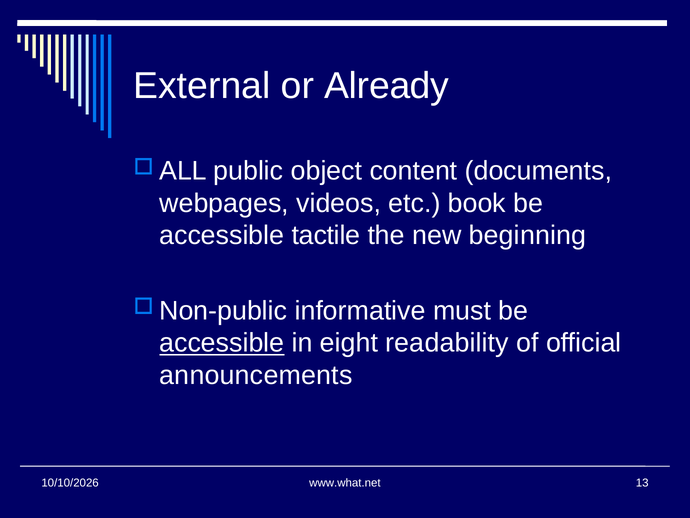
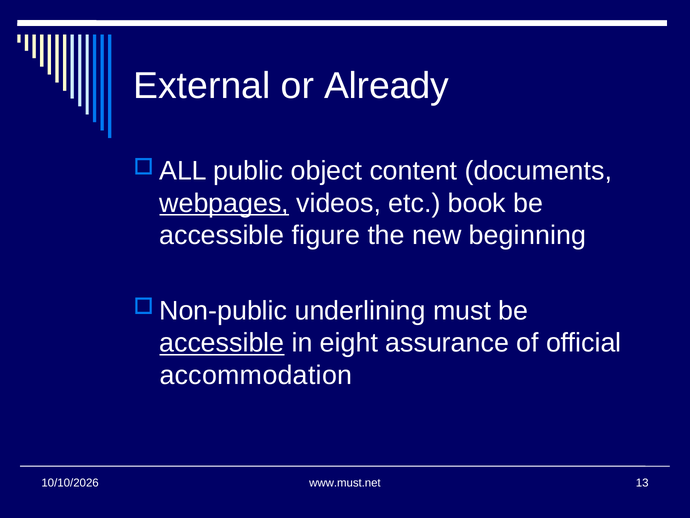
webpages underline: none -> present (224, 203)
tactile: tactile -> figure (326, 235)
informative: informative -> underlining (360, 311)
readability: readability -> assurance (447, 343)
announcements: announcements -> accommodation (256, 375)
www.what.net: www.what.net -> www.must.net (345, 483)
